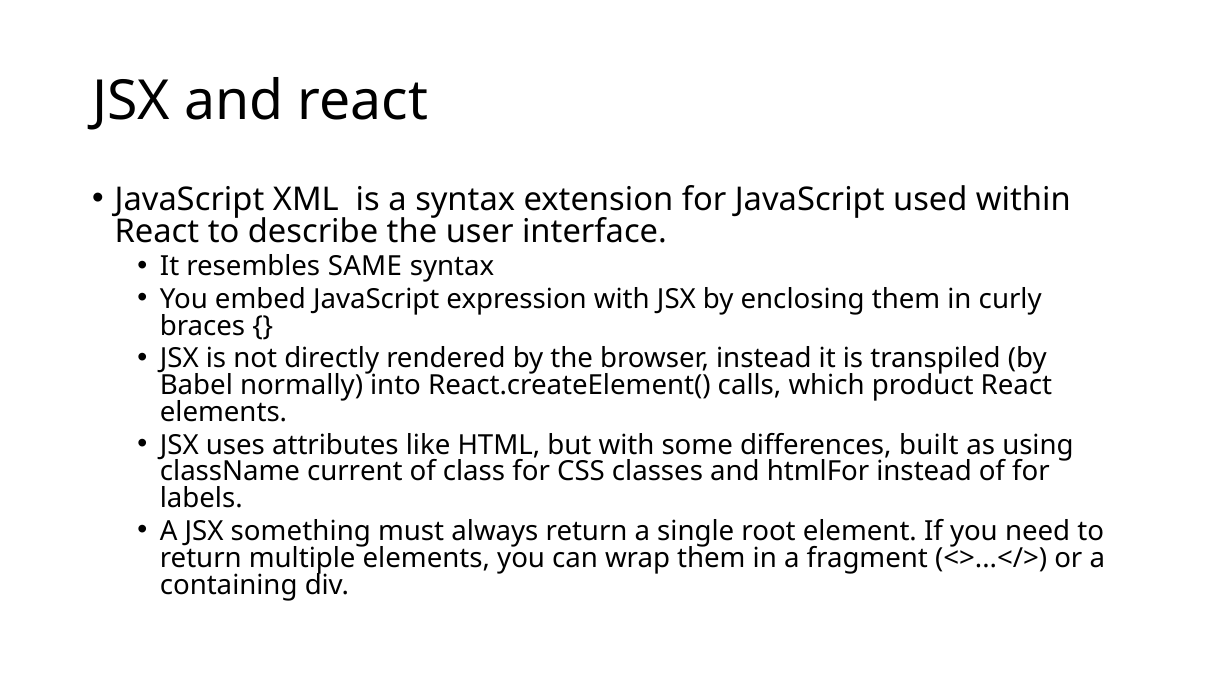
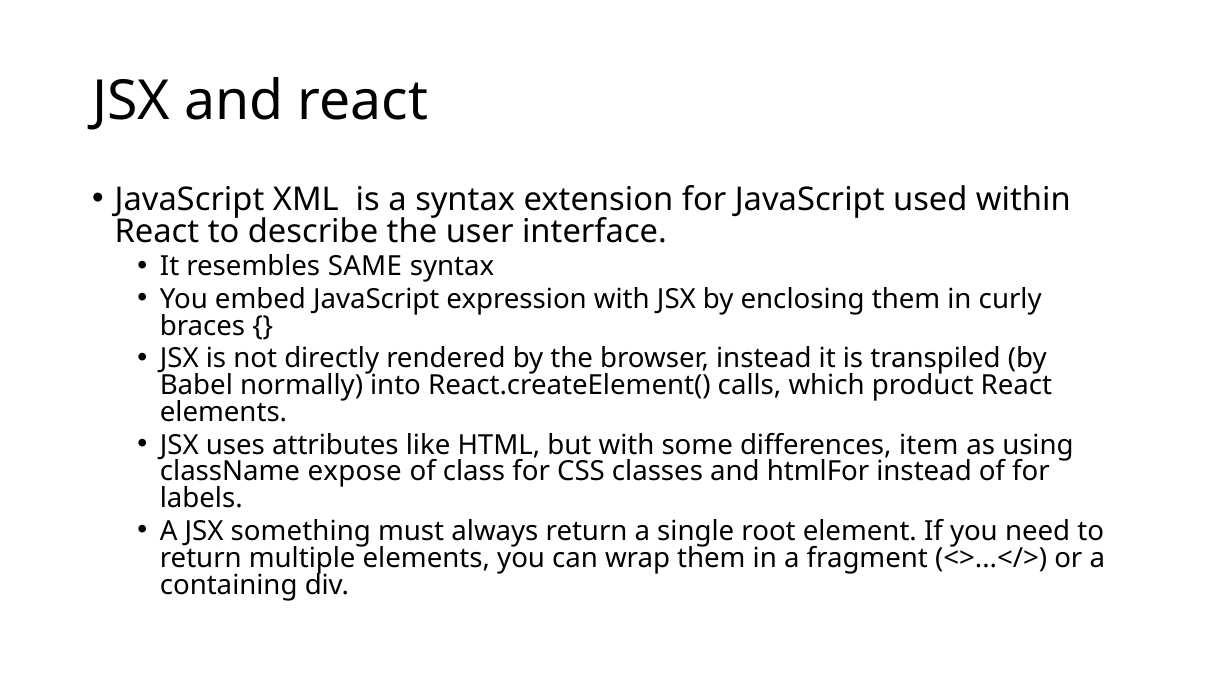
built: built -> item (929, 445)
current: current -> expose (355, 472)
